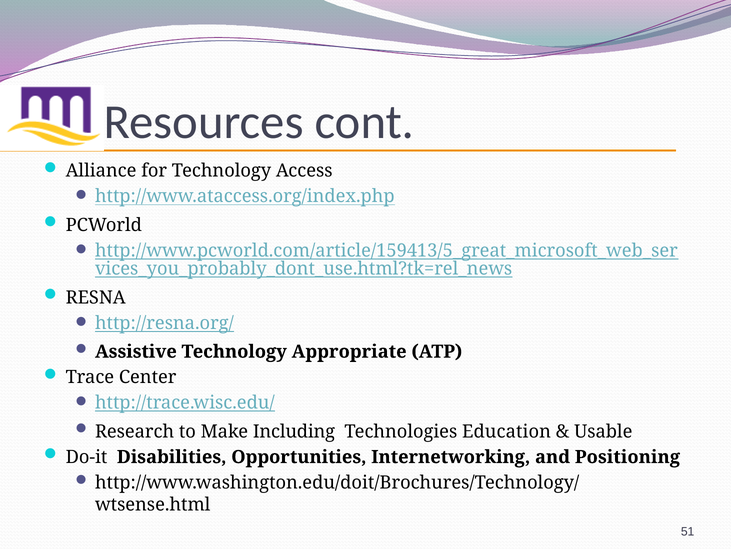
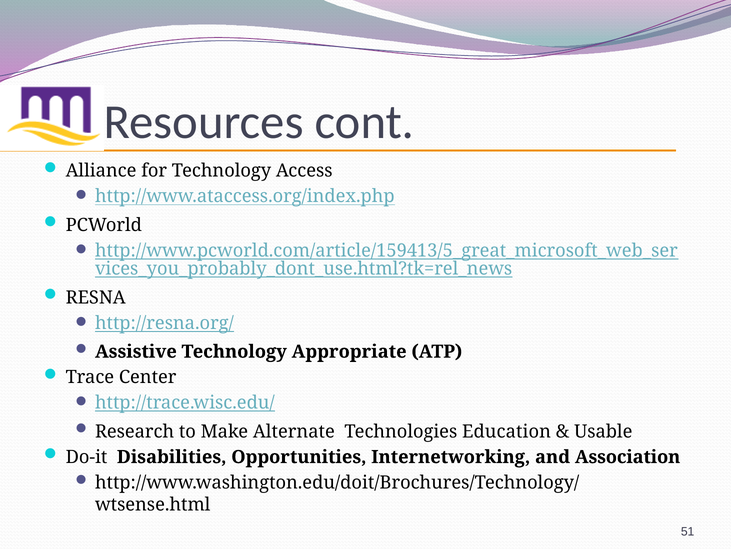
Including: Including -> Alternate (294, 431)
Positioning: Positioning -> Association (628, 456)
